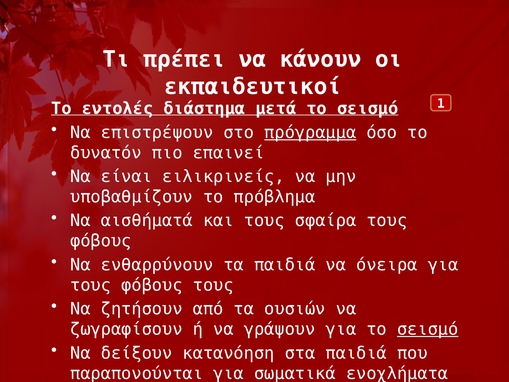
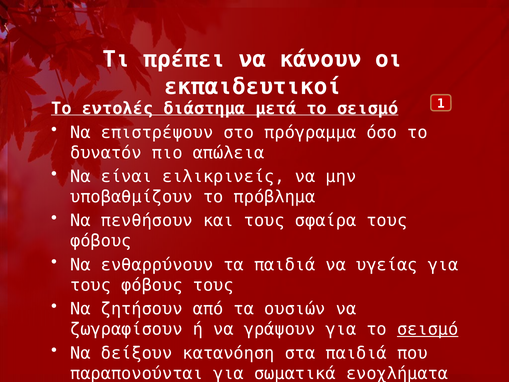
πρόγραμμα underline: present -> none (310, 132)
επαινεί: επαινεί -> απώλεια (229, 153)
αισθήματά: αισθήματά -> πενθήσουν (147, 221)
όνειρα: όνειρα -> υγείας (387, 265)
